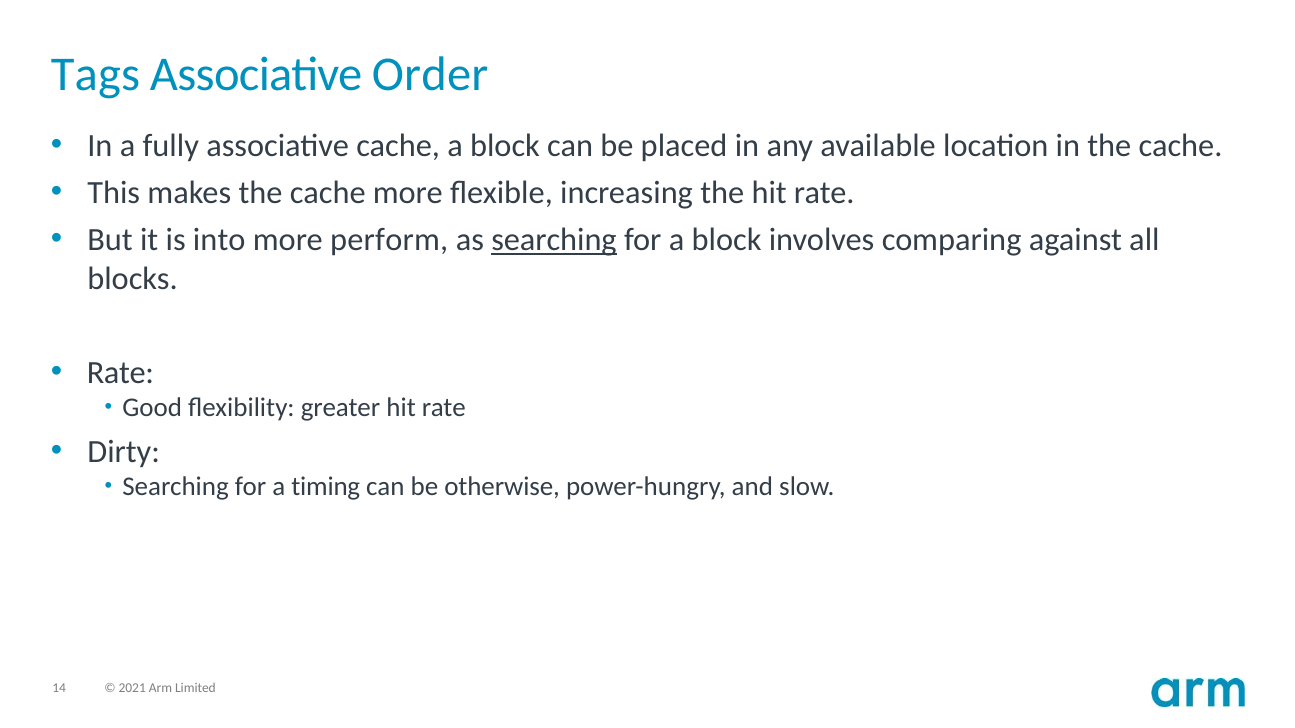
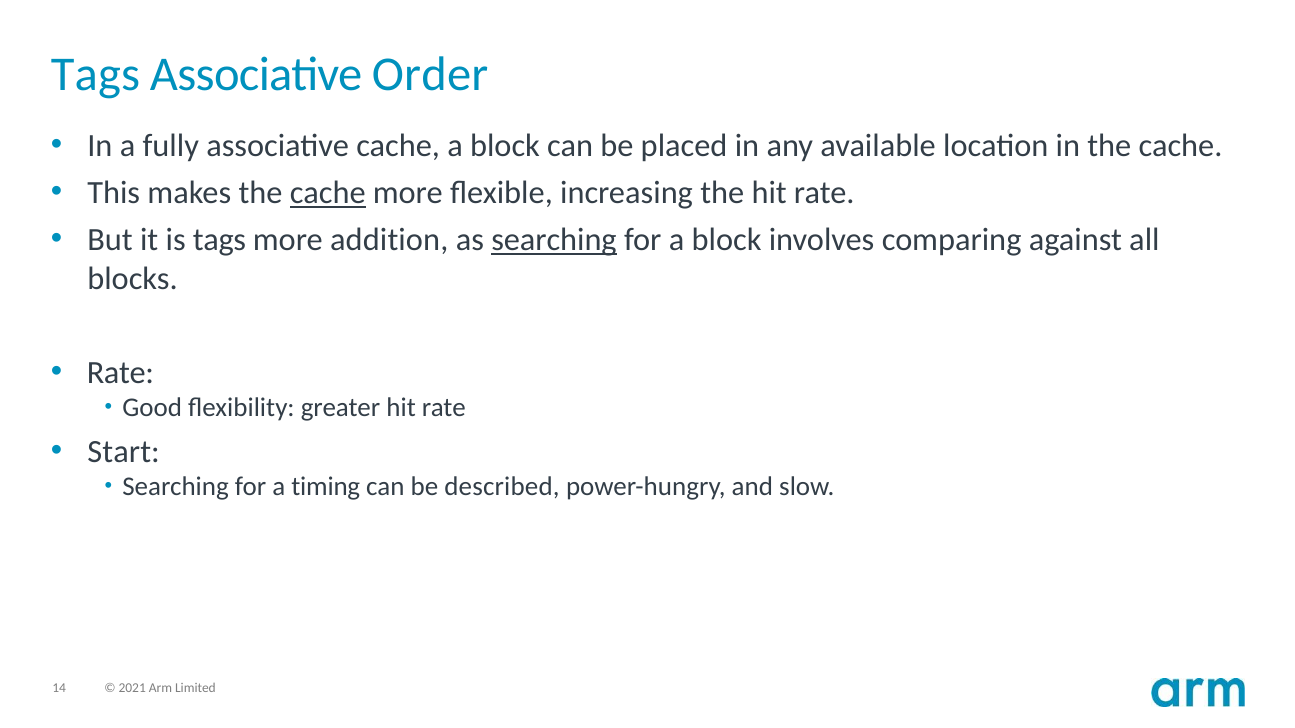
cache underline: none -> present (328, 193)
is into: into -> tags (219, 240)
perform: perform -> addition (389, 240)
Dirty: Dirty -> Start (124, 452)
otherwise: otherwise -> described (502, 487)
